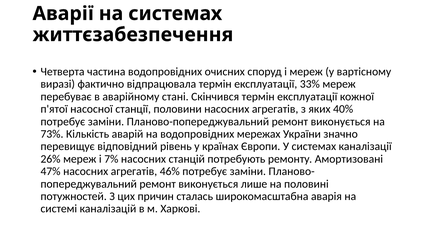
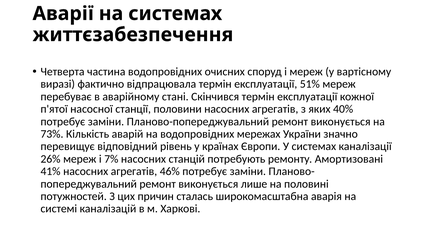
33%: 33% -> 51% (310, 84)
47%: 47% -> 41% (51, 172)
